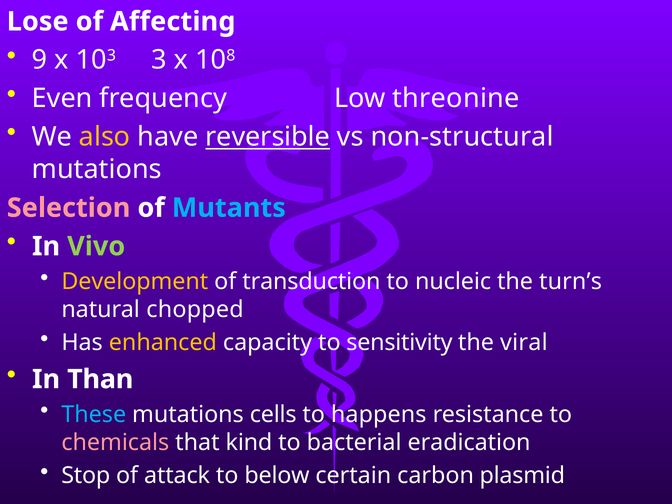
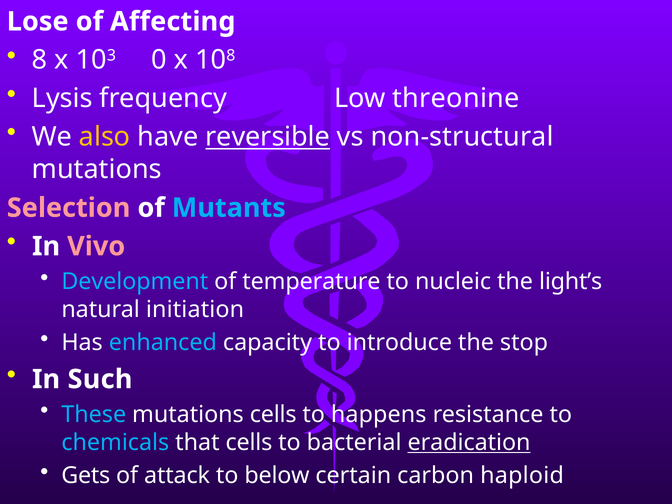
9: 9 -> 8 (40, 60)
3: 3 -> 0 (159, 60)
Even: Even -> Lysis (62, 98)
Vivo colour: light green -> pink (96, 246)
Development colour: yellow -> light blue (135, 282)
transduction: transduction -> temperature (311, 282)
turn’s: turn’s -> light’s (571, 282)
chopped: chopped -> initiation (195, 310)
enhanced colour: yellow -> light blue (163, 343)
sensitivity: sensitivity -> introduce (399, 343)
viral: viral -> stop (524, 343)
Than: Than -> Such (100, 379)
chemicals colour: pink -> light blue (115, 442)
that kind: kind -> cells (249, 442)
eradication underline: none -> present (469, 442)
Stop: Stop -> Gets (86, 476)
plasmid: plasmid -> haploid (522, 476)
